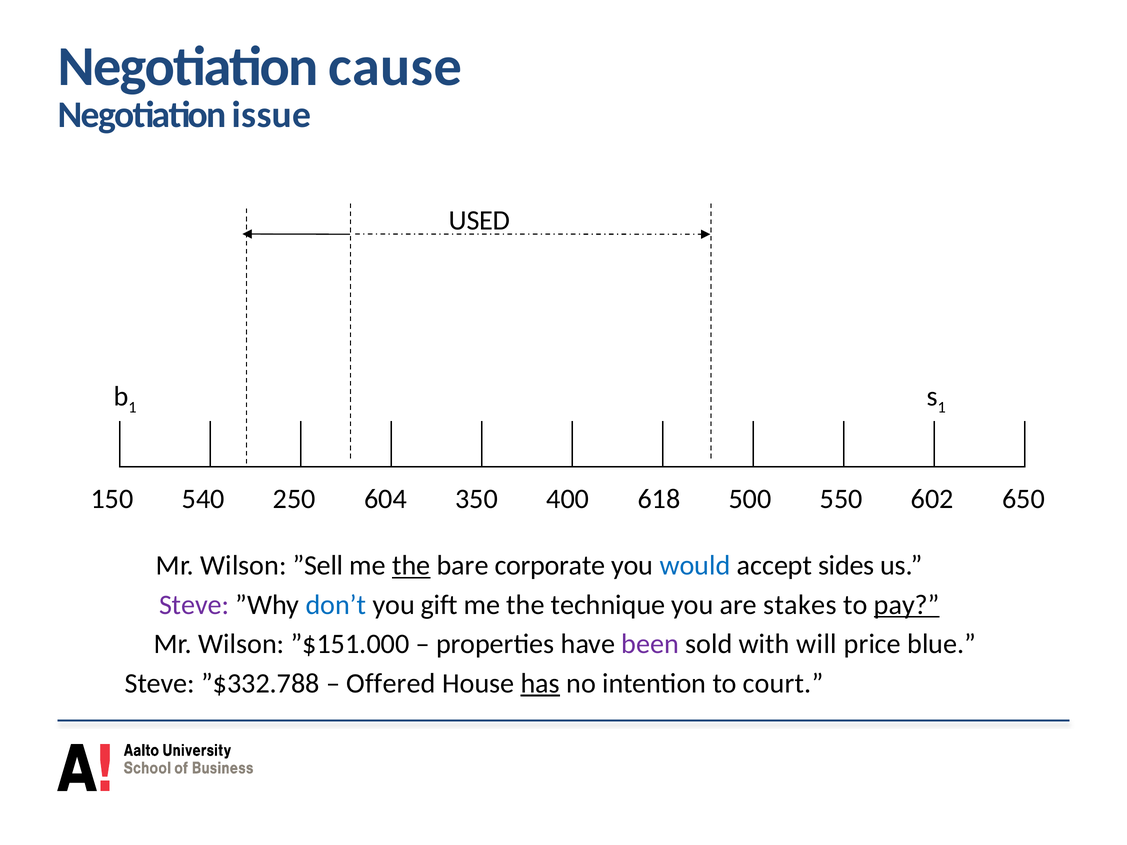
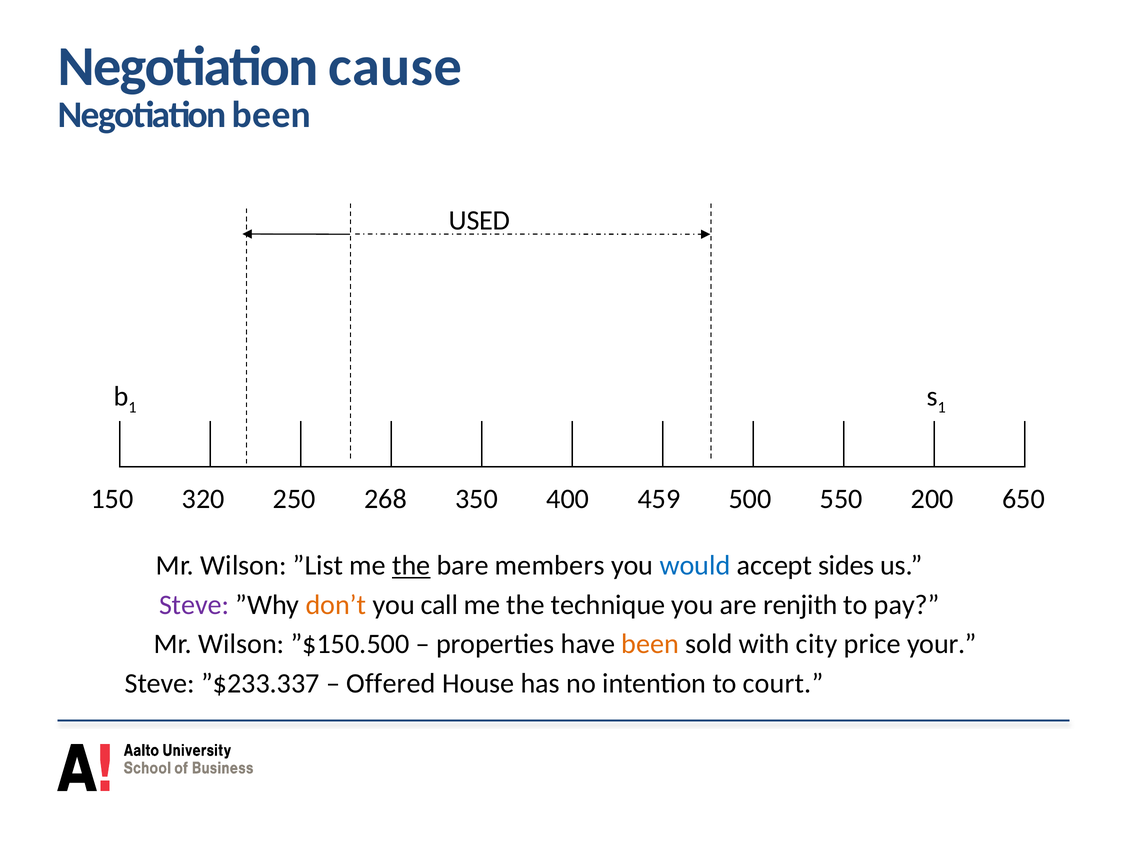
Negotiation issue: issue -> been (271, 115)
540: 540 -> 320 (203, 499)
604: 604 -> 268 (385, 499)
618: 618 -> 459 (659, 499)
602: 602 -> 200 (932, 499)
”Sell: ”Sell -> ”List (318, 566)
corporate: corporate -> members (550, 566)
don’t colour: blue -> orange (336, 605)
gift: gift -> call (439, 605)
stakes: stakes -> renjith (800, 605)
pay underline: present -> none (907, 605)
”$151.000: ”$151.000 -> ”$150.500 (350, 644)
been colour: purple -> orange (650, 644)
will: will -> city (817, 644)
blue: blue -> your (942, 644)
”$332.788: ”$332.788 -> ”$233.337 (260, 683)
has underline: present -> none (540, 683)
